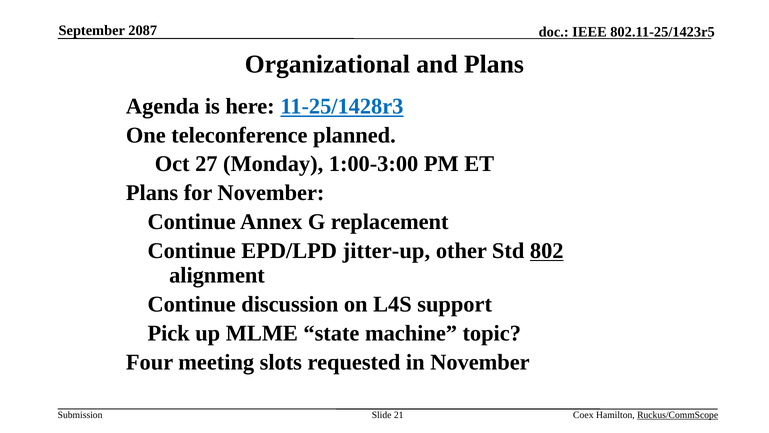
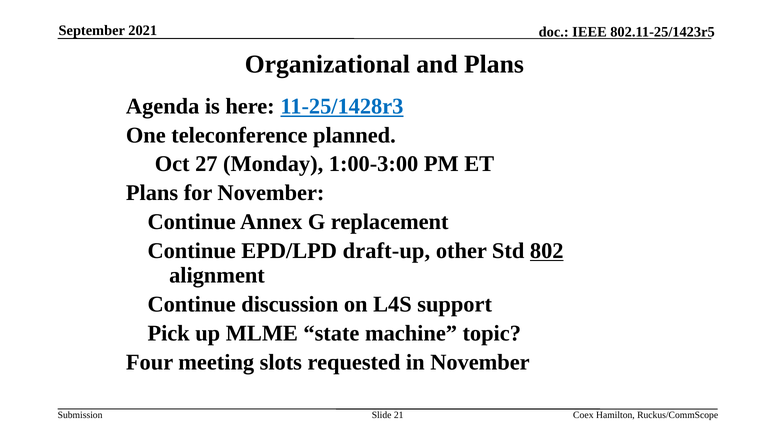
2087: 2087 -> 2021 (143, 31)
jitter-up: jitter-up -> draft-up (386, 251)
Ruckus/CommScope underline: present -> none (678, 415)
